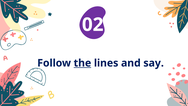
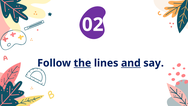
and underline: none -> present (131, 63)
